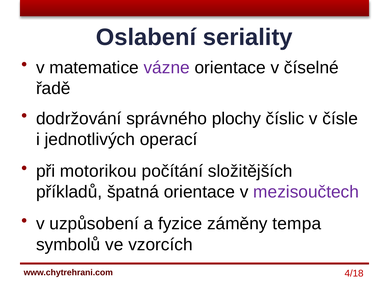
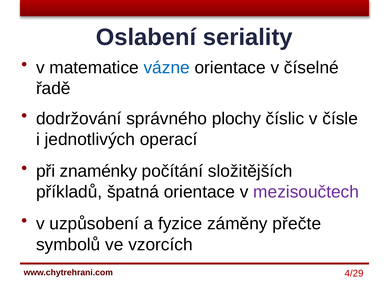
vázne colour: purple -> blue (167, 67)
motorikou: motorikou -> znaménky (99, 171)
tempa: tempa -> přečte (297, 224)
4/18: 4/18 -> 4/29 (354, 273)
